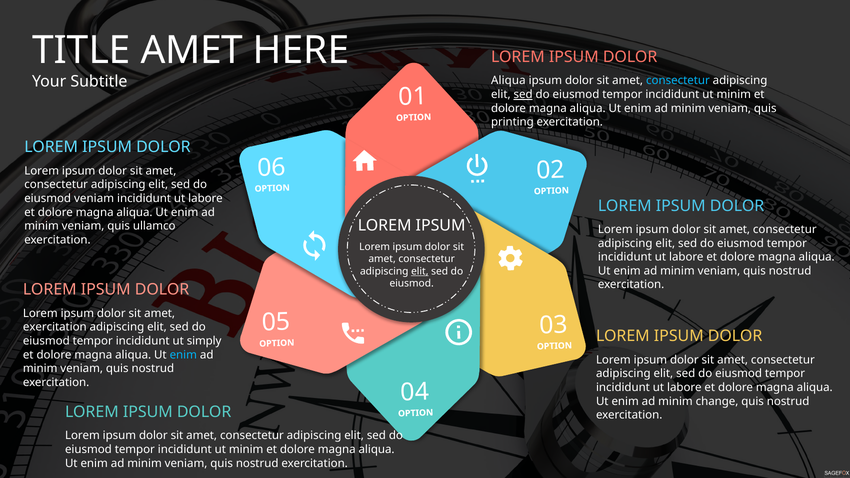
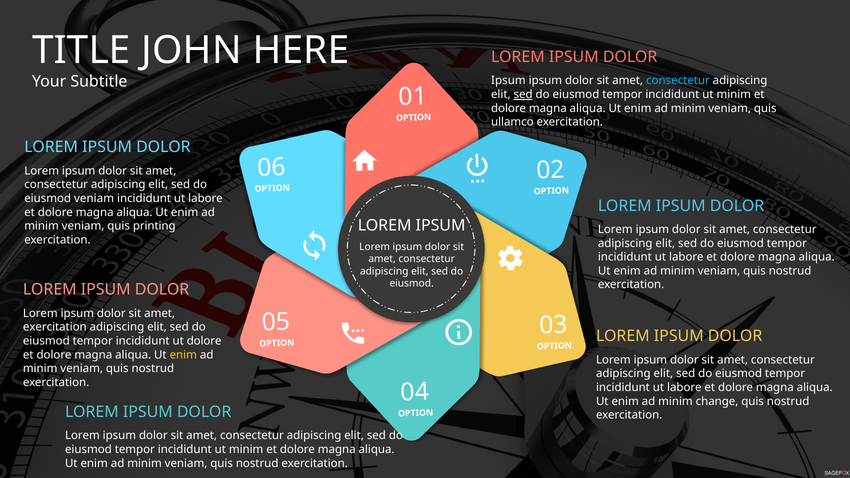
TITLE AMET: AMET -> JOHN (192, 50)
Aliqua: Aliqua -> Ipsum (508, 81)
printing: printing -> ullamco (512, 122)
ullamco: ullamco -> printing (154, 226)
elit underline: present -> none (420, 271)
ut simply: simply -> dolore (204, 341)
enim colour: light blue -> yellow (183, 355)
